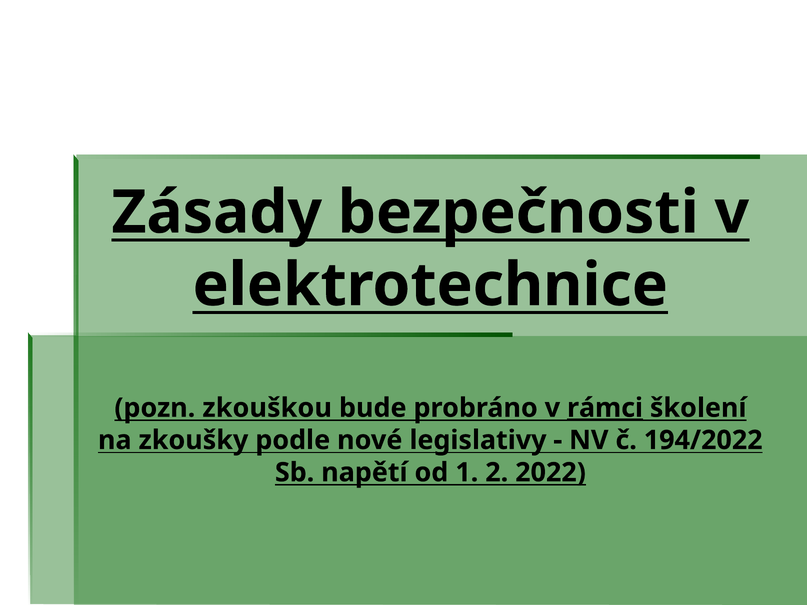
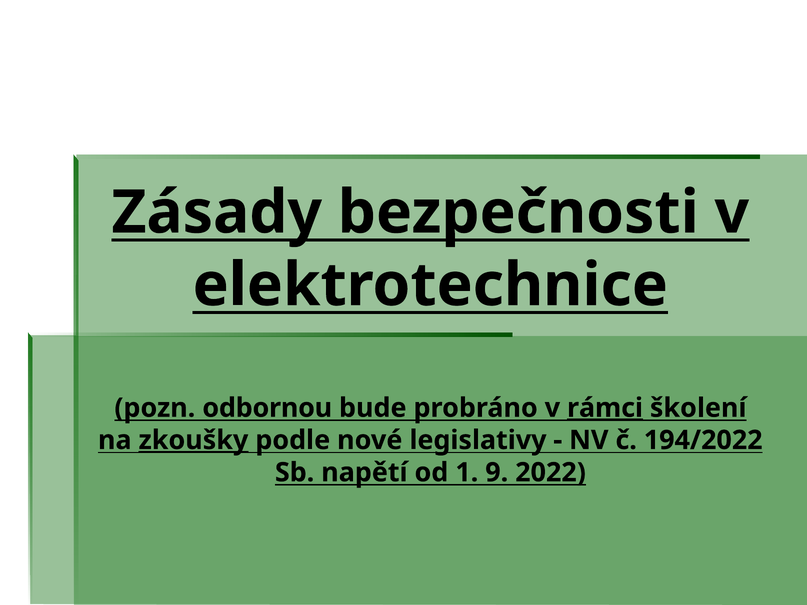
zkouškou: zkouškou -> odbornou (267, 408)
zkoušky underline: none -> present (193, 440)
2: 2 -> 9 (497, 473)
